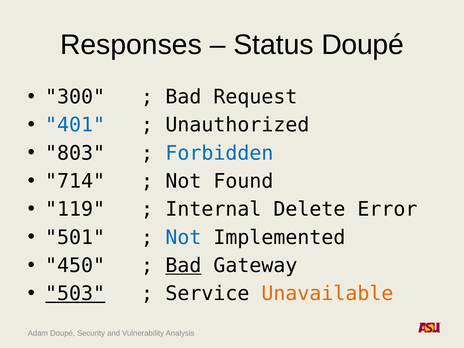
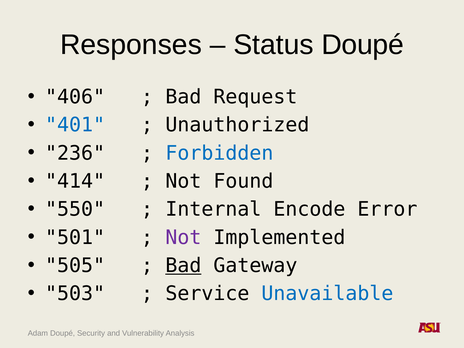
300: 300 -> 406 (75, 97)
803: 803 -> 236 (75, 153)
714: 714 -> 414 (75, 181)
119: 119 -> 550 (75, 209)
Delete: Delete -> Encode (310, 209)
Not colour: blue -> purple (183, 237)
450: 450 -> 505 (75, 266)
503 underline: present -> none (75, 294)
Unavailable colour: orange -> blue (328, 294)
